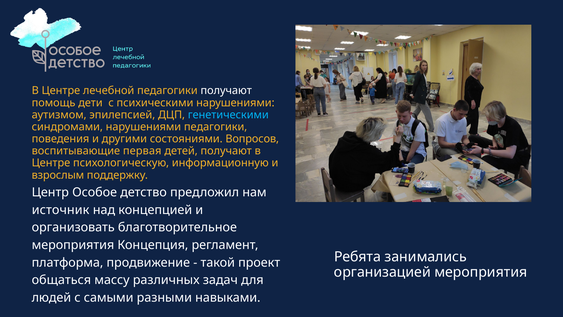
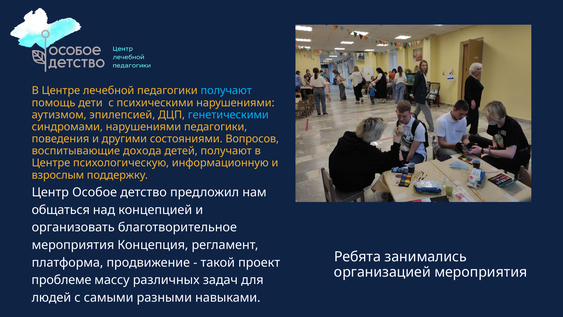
получают colour: white -> light blue (226, 91)
первая: первая -> дохода (142, 151)
источник: источник -> общаться (61, 210)
общаться: общаться -> проблеме (61, 280)
